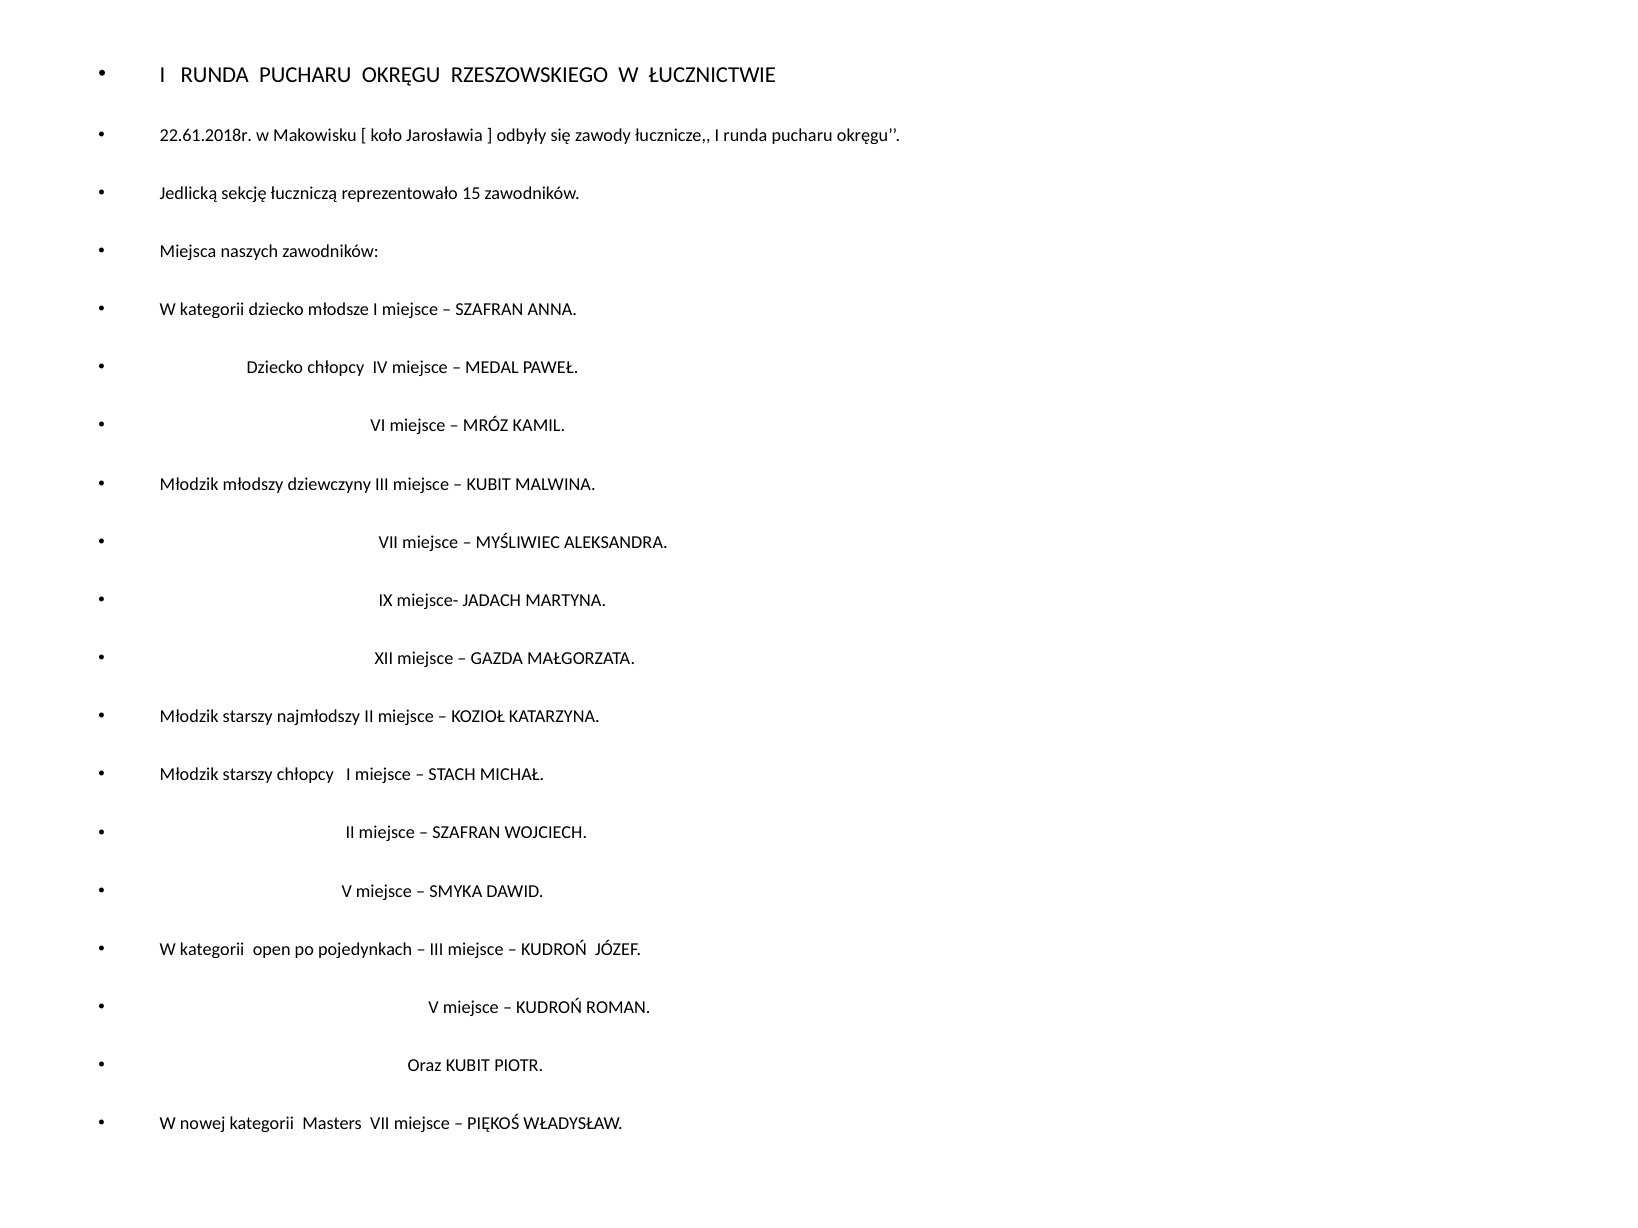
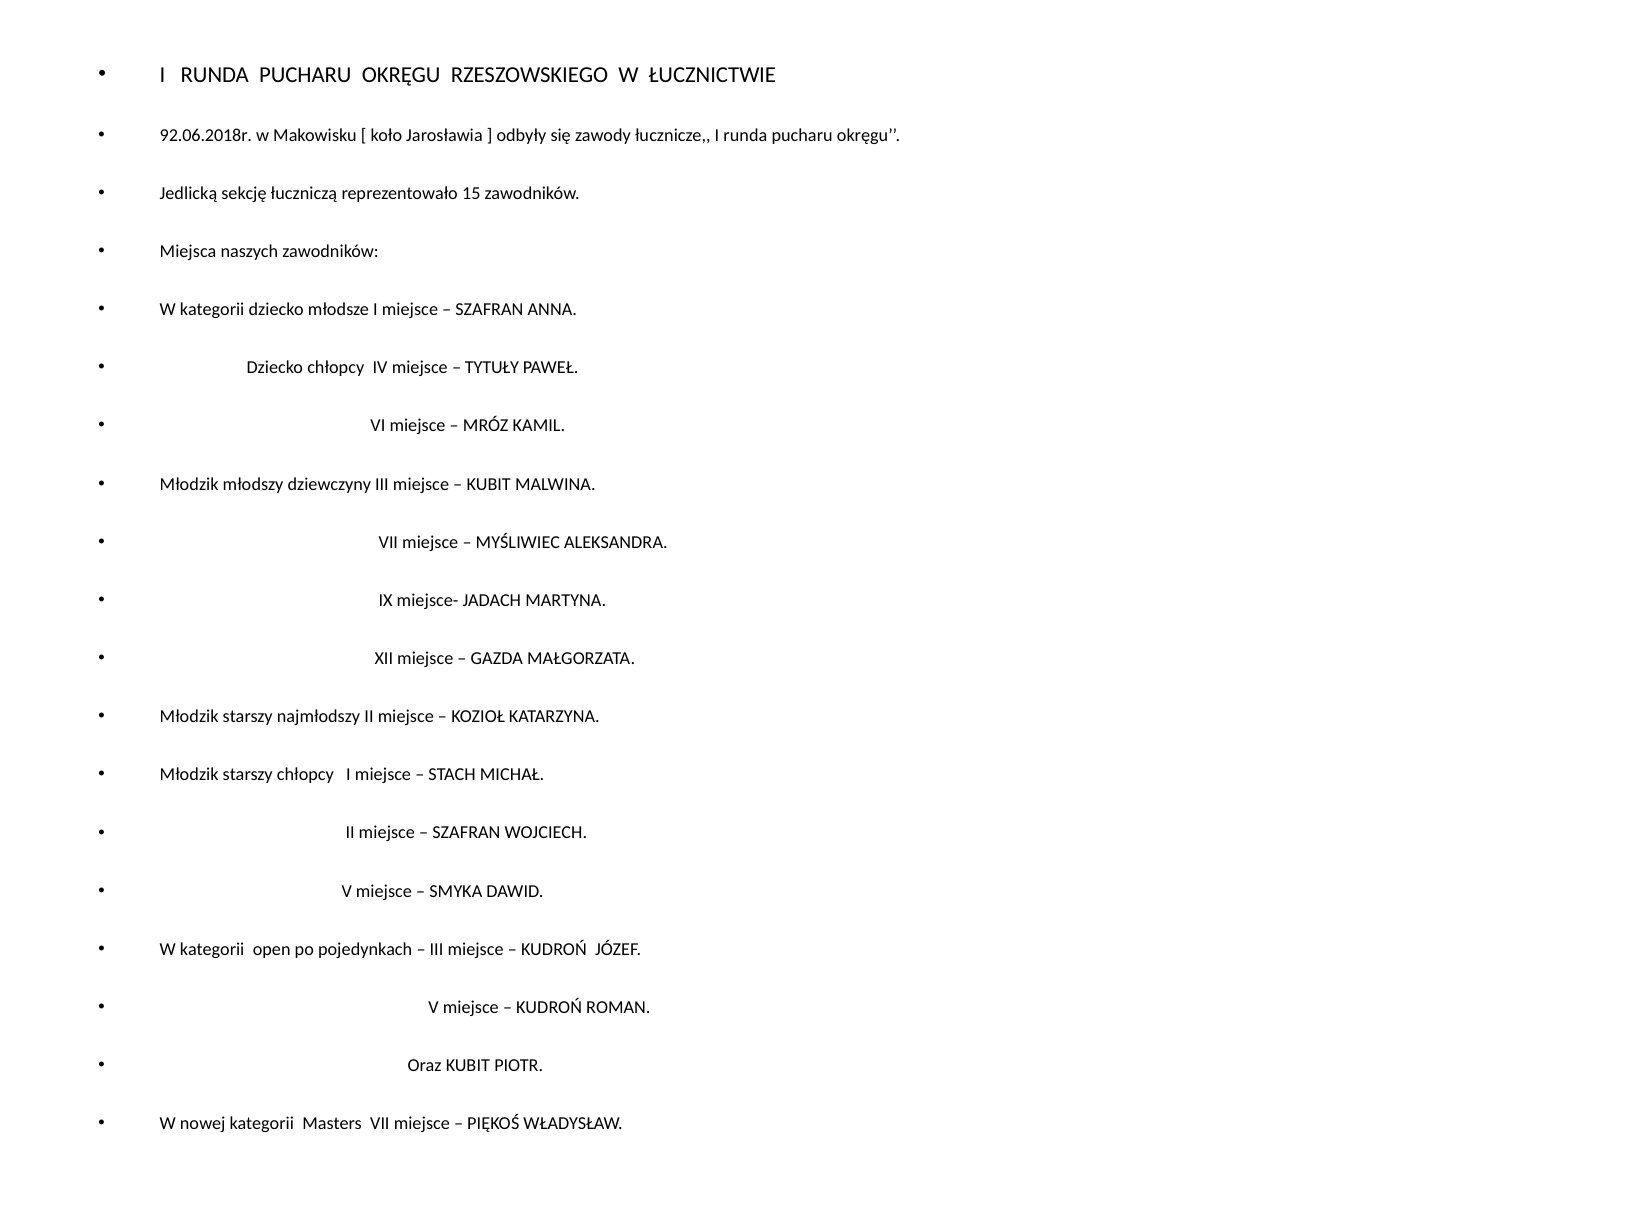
22.61.2018r: 22.61.2018r -> 92.06.2018r (206, 135)
MEDAL: MEDAL -> TYTUŁY (492, 368)
